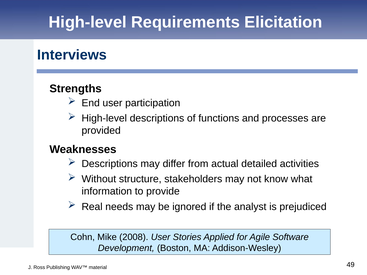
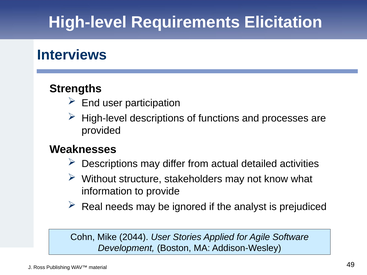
2008: 2008 -> 2044 (134, 237)
